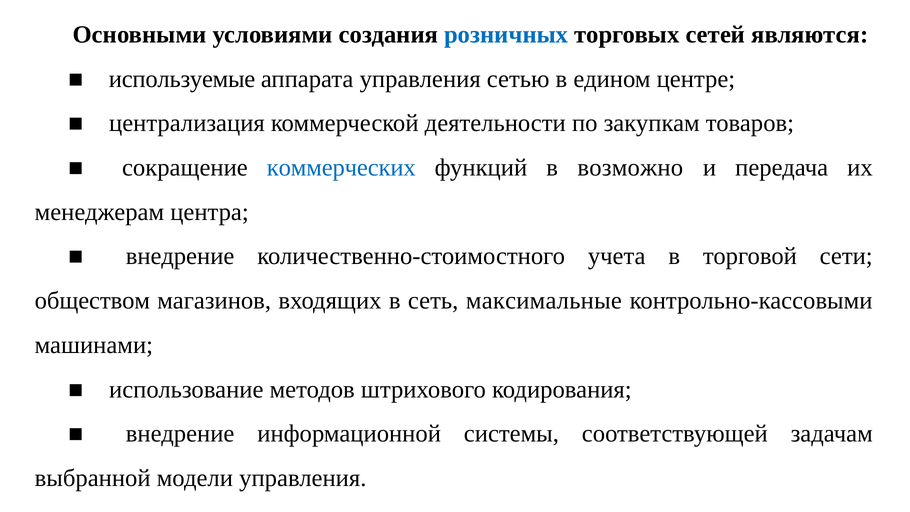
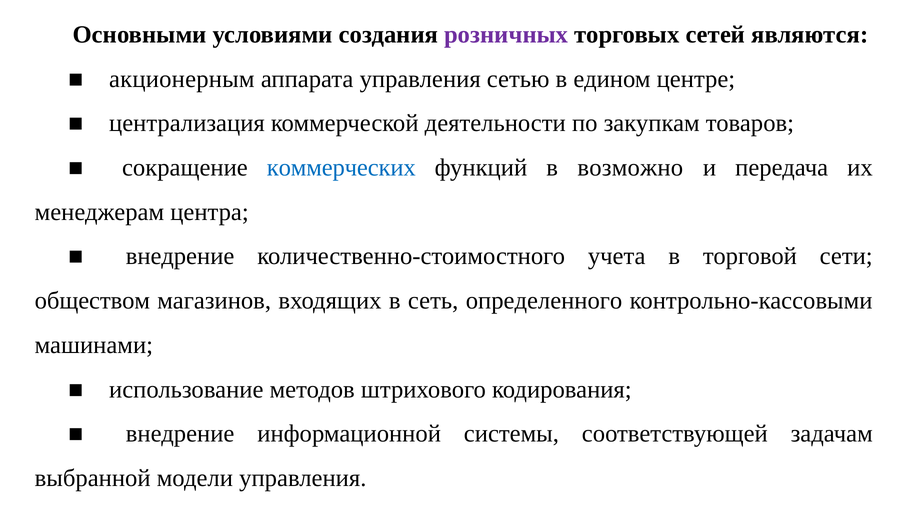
розничных colour: blue -> purple (506, 35)
используемые: используемые -> акционерным (182, 79)
максимальные: максимальные -> определенного (544, 301)
